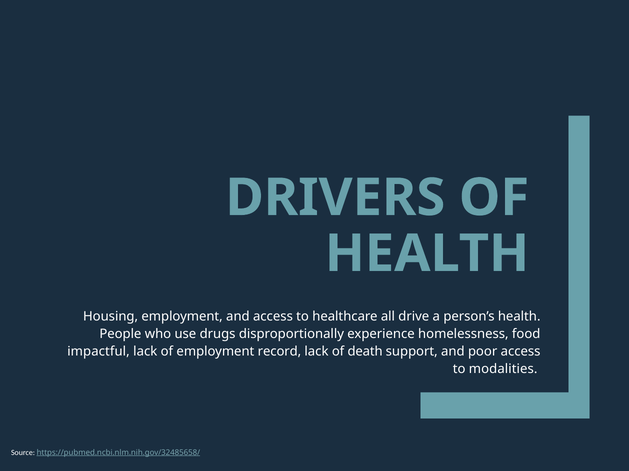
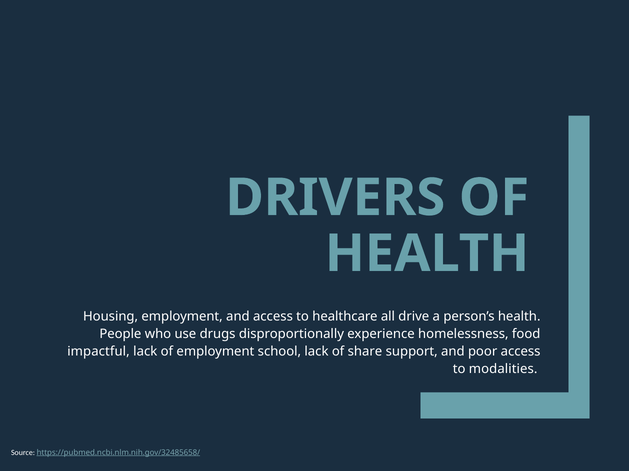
record: record -> school (279, 352)
death: death -> share (365, 352)
